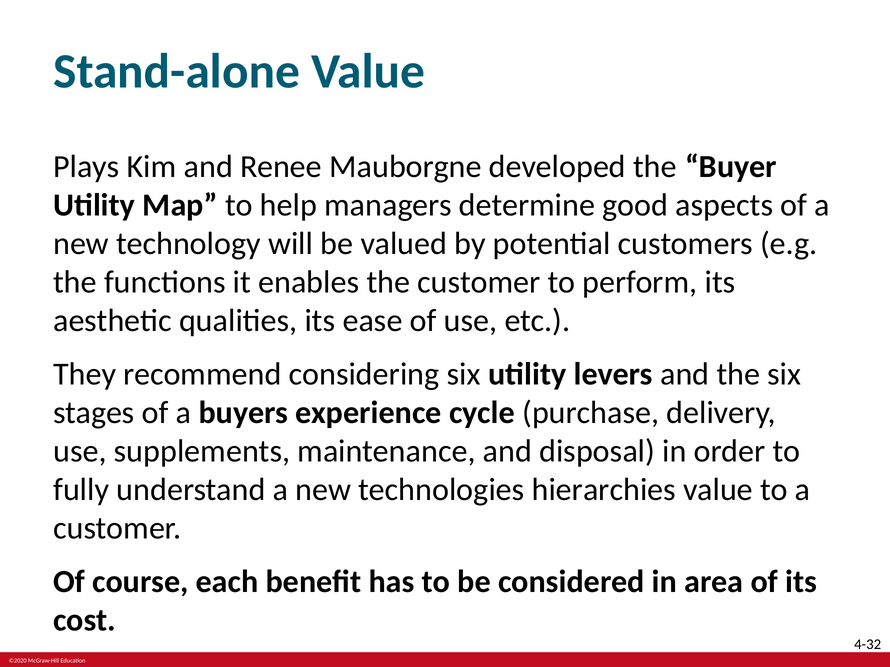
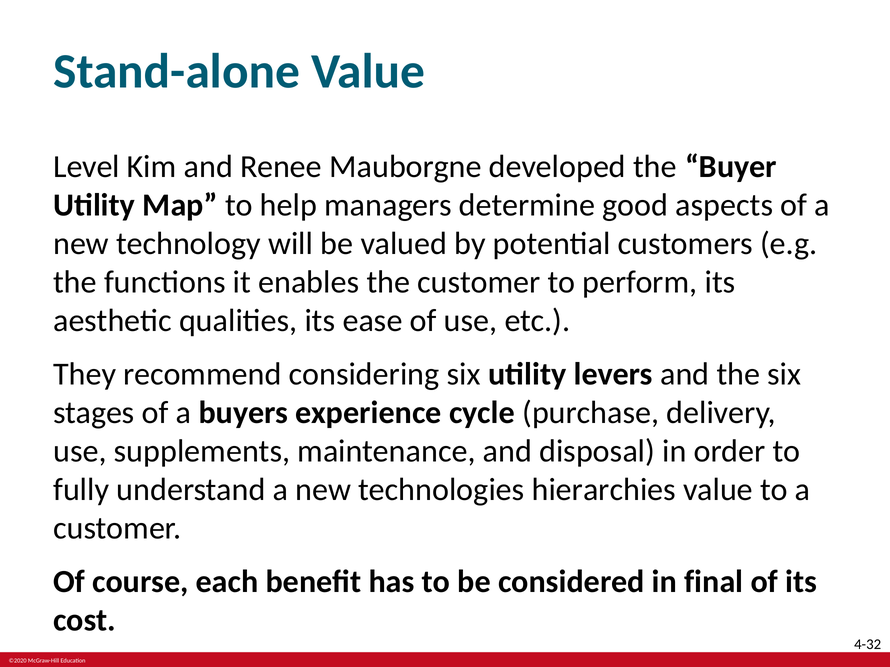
Plays: Plays -> Level (86, 167)
area: area -> final (714, 582)
